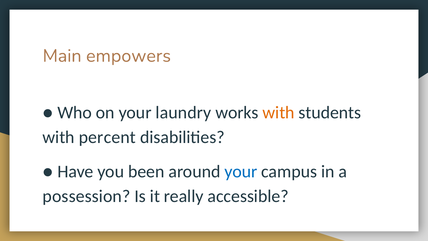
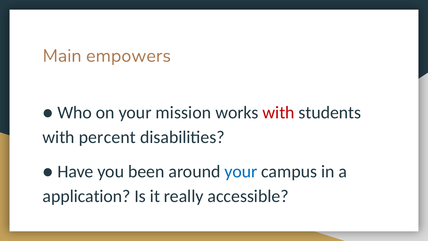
laundry: laundry -> mission (183, 113)
with colour: orange -> red (279, 113)
possession: possession -> application (87, 196)
